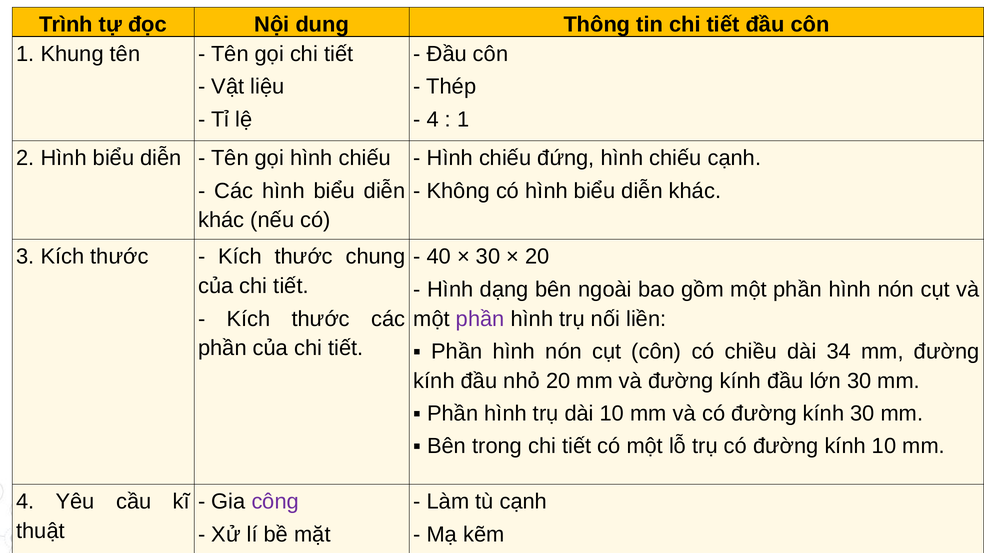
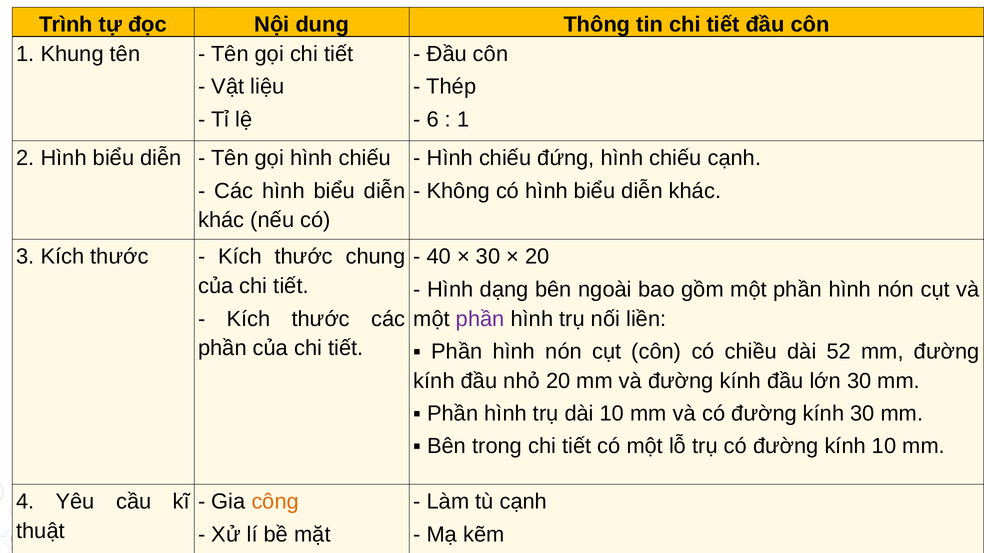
4: 4 -> 6 (433, 120)
34: 34 -> 52 (839, 352)
công colour: purple -> orange (275, 502)
